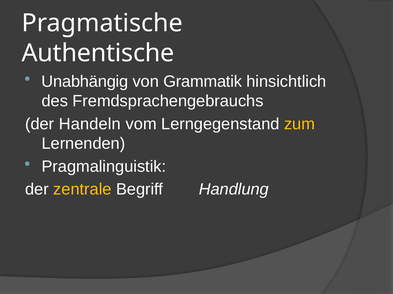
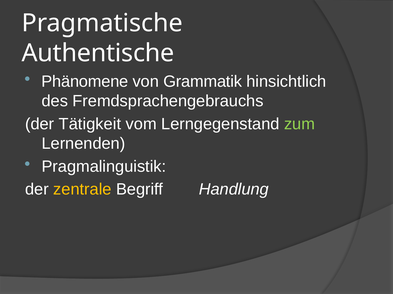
Unabhängig: Unabhängig -> Phänomene (85, 82)
Handeln: Handeln -> Tätigkeit (90, 124)
zum colour: yellow -> light green (299, 124)
